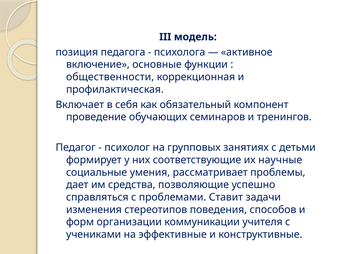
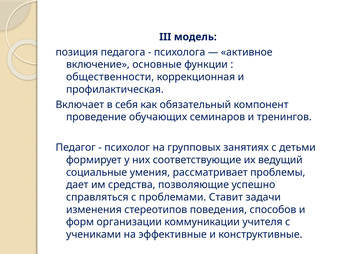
научные: научные -> ведущий (280, 160)
